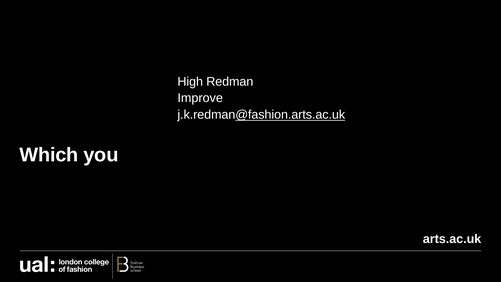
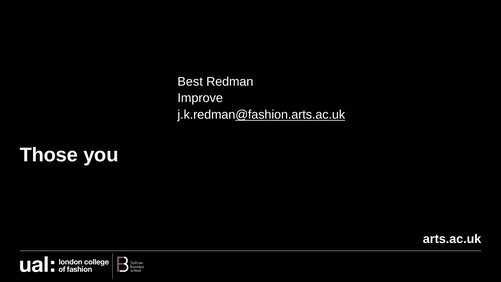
High: High -> Best (190, 82)
Which: Which -> Those (49, 155)
